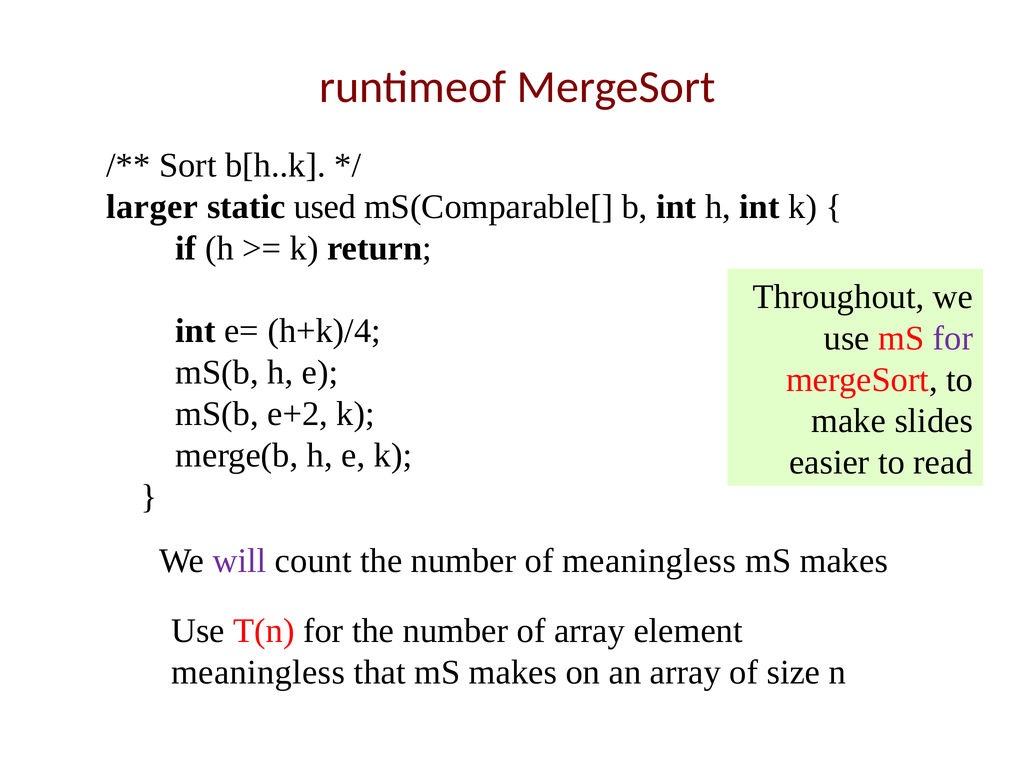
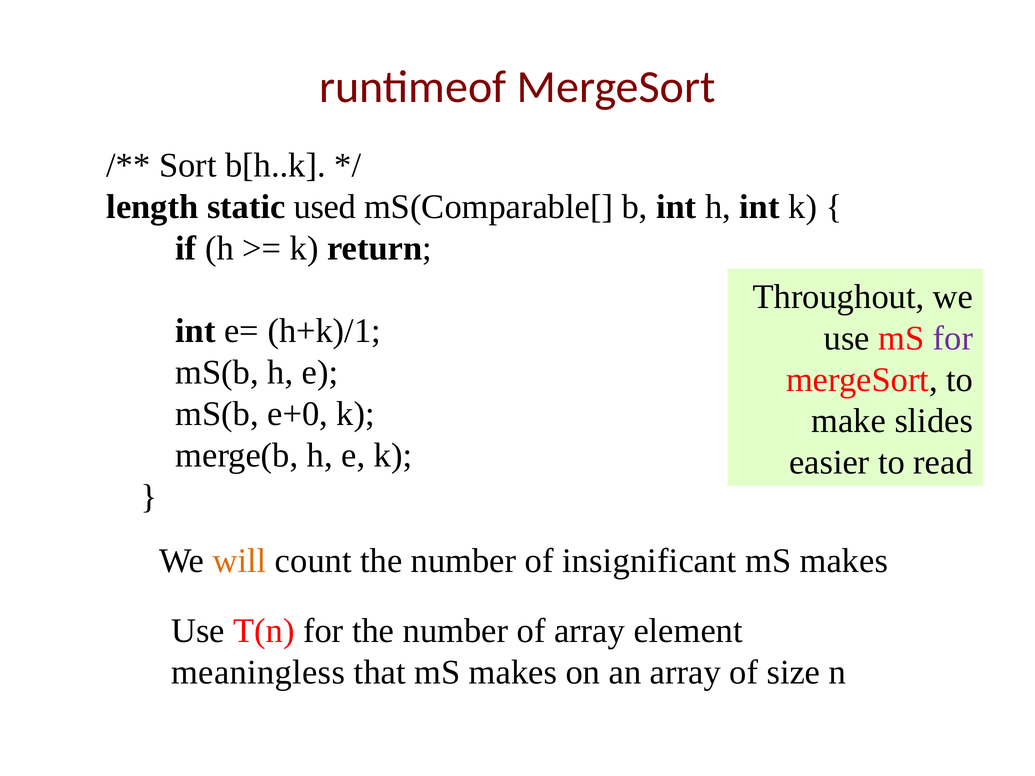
larger: larger -> length (152, 207)
h+k)/4: h+k)/4 -> h+k)/1 (324, 331)
e+2: e+2 -> e+0 (298, 414)
will colour: purple -> orange (240, 561)
of meaningless: meaningless -> insignificant (649, 561)
